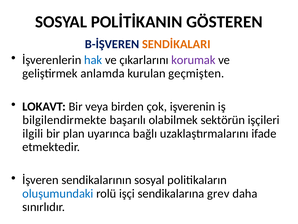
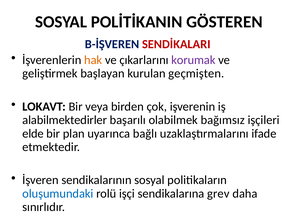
SENDİKALARI colour: orange -> red (176, 44)
hak colour: blue -> orange (93, 60)
anlamda: anlamda -> başlayan (103, 73)
bilgilendirmekte: bilgilendirmekte -> alabilmektedirler (65, 120)
sektörün: sektörün -> bağımsız (223, 120)
ilgili: ilgili -> elde (33, 133)
